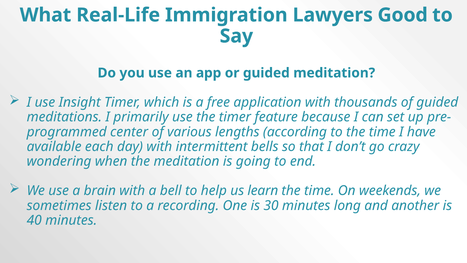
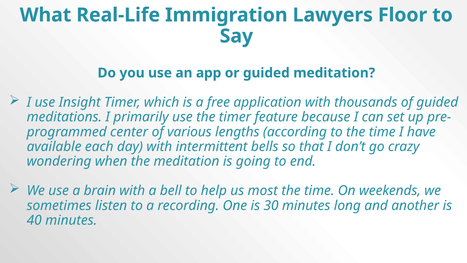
Good: Good -> Floor (403, 15)
learn: learn -> most (263, 191)
